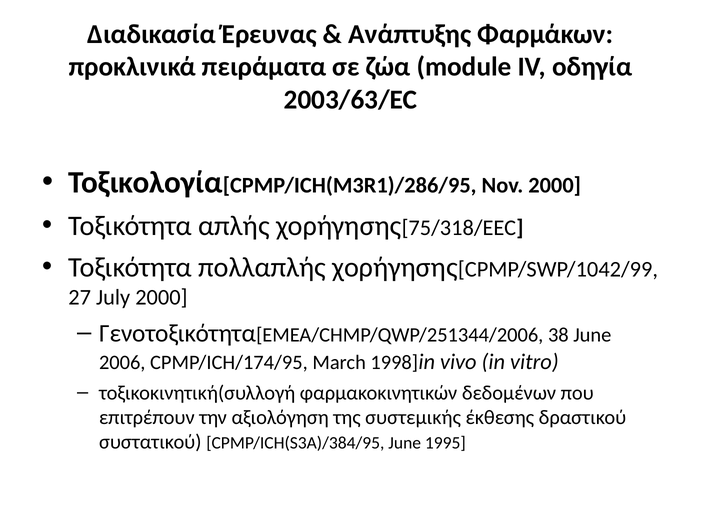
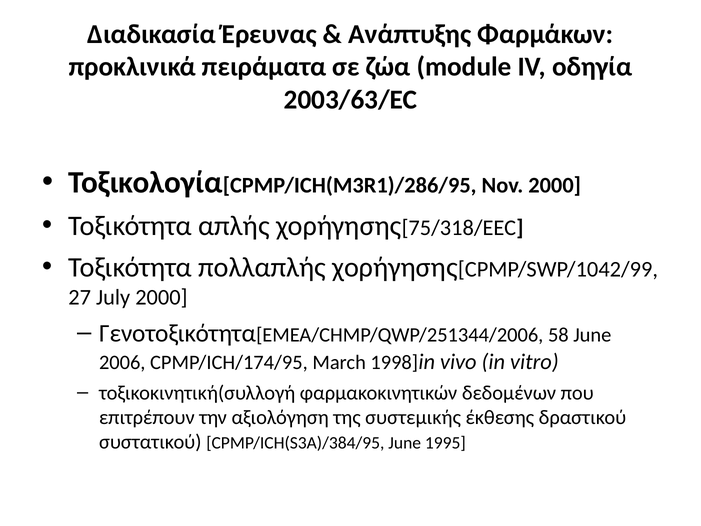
38: 38 -> 58 (558, 335)
